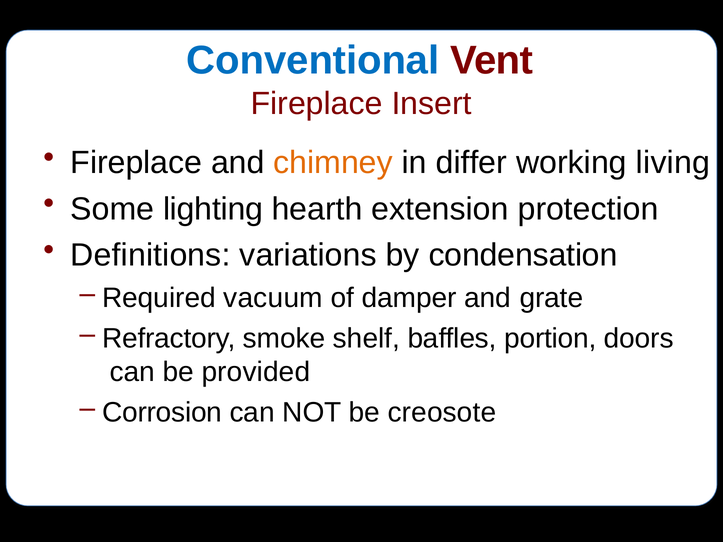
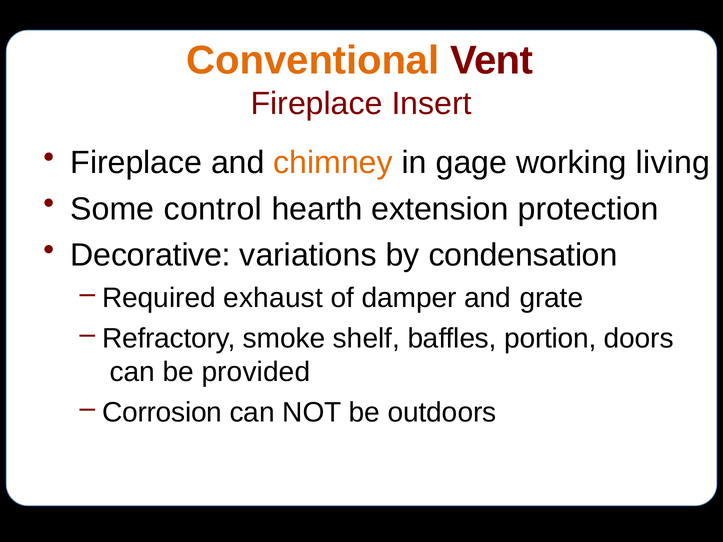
Conventional colour: blue -> orange (313, 61)
differ: differ -> gage (471, 163)
lighting: lighting -> control (213, 209)
Definitions: Definitions -> Decorative (151, 255)
vacuum: vacuum -> exhaust (273, 298)
creosote: creosote -> outdoors (442, 413)
